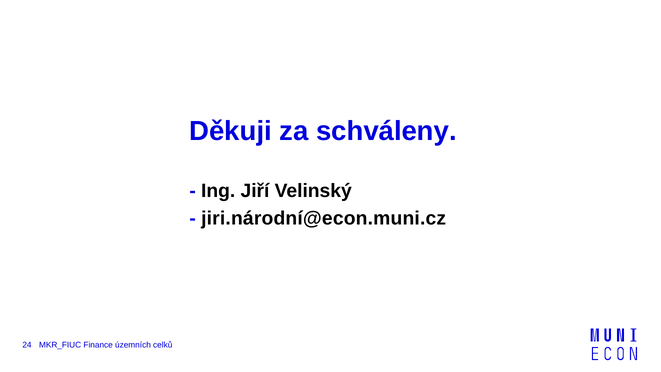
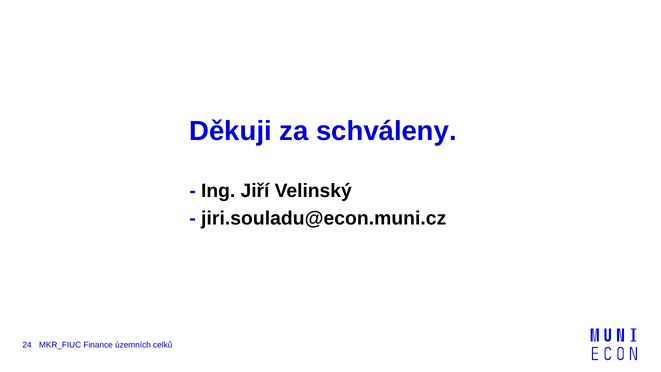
jiri.národní@econ.muni.cz: jiri.národní@econ.muni.cz -> jiri.souladu@econ.muni.cz (324, 218)
